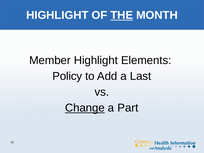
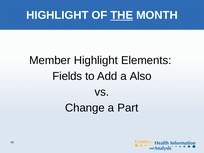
Policy: Policy -> Fields (67, 76)
Last: Last -> Also (141, 76)
Change underline: present -> none (85, 108)
